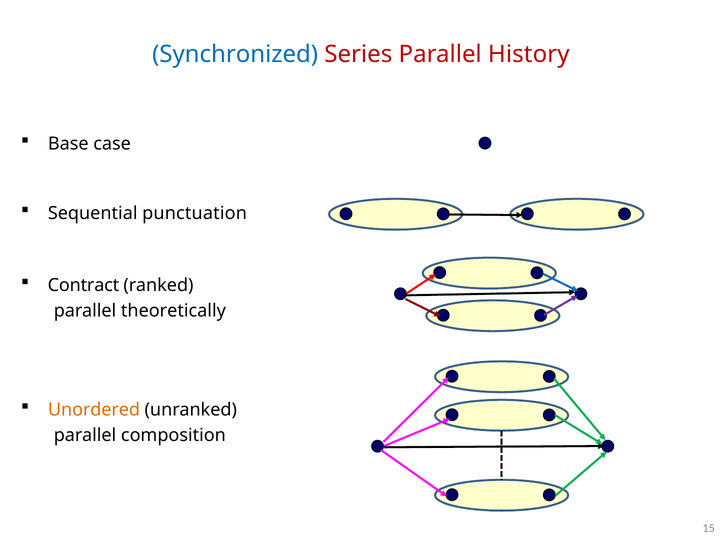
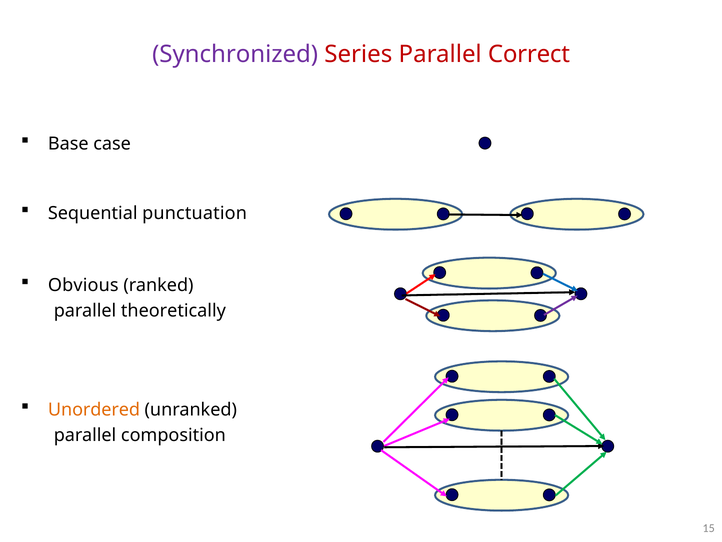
Synchronized colour: blue -> purple (235, 54)
History: History -> Correct (529, 54)
Contract: Contract -> Obvious (83, 285)
